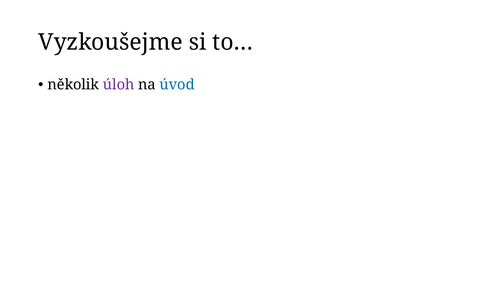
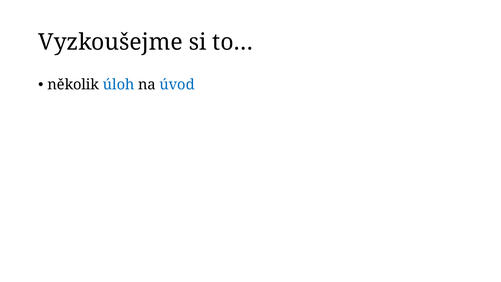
úloh colour: purple -> blue (119, 85)
